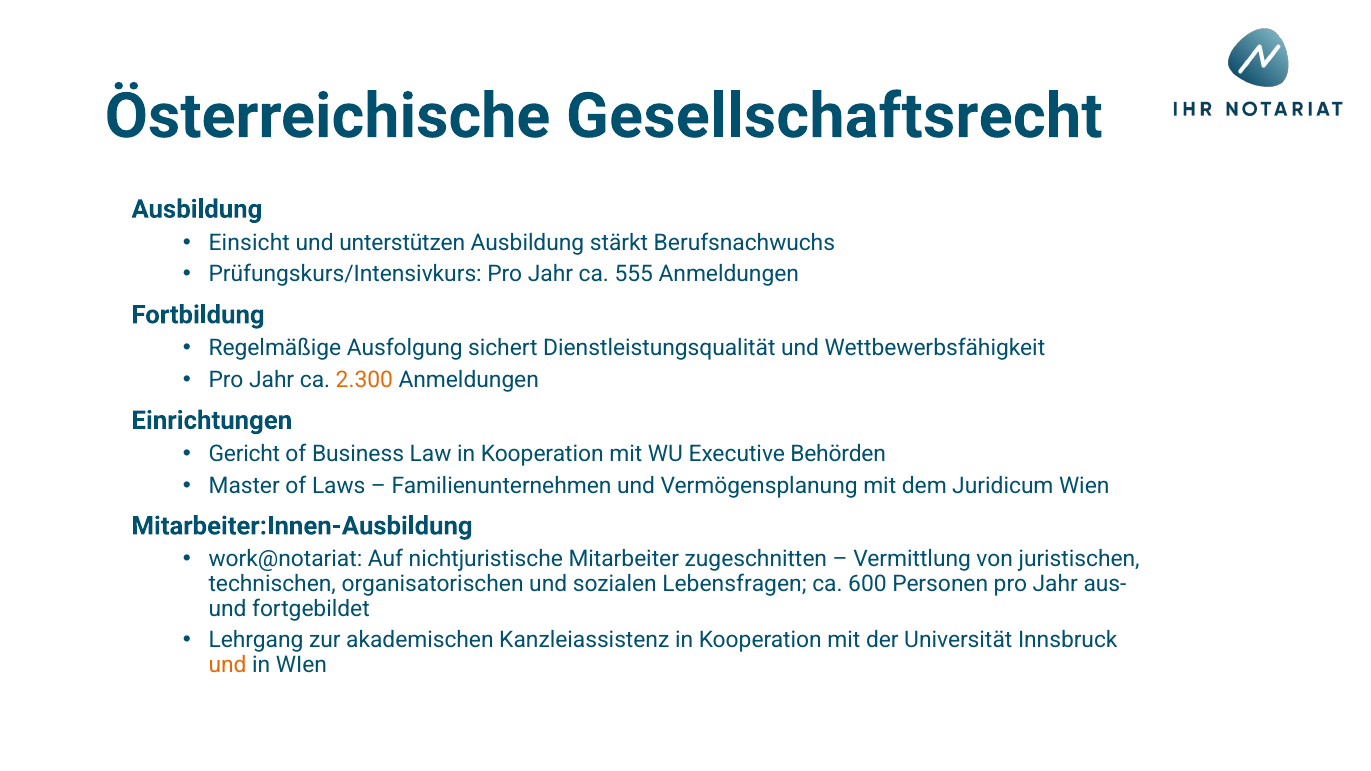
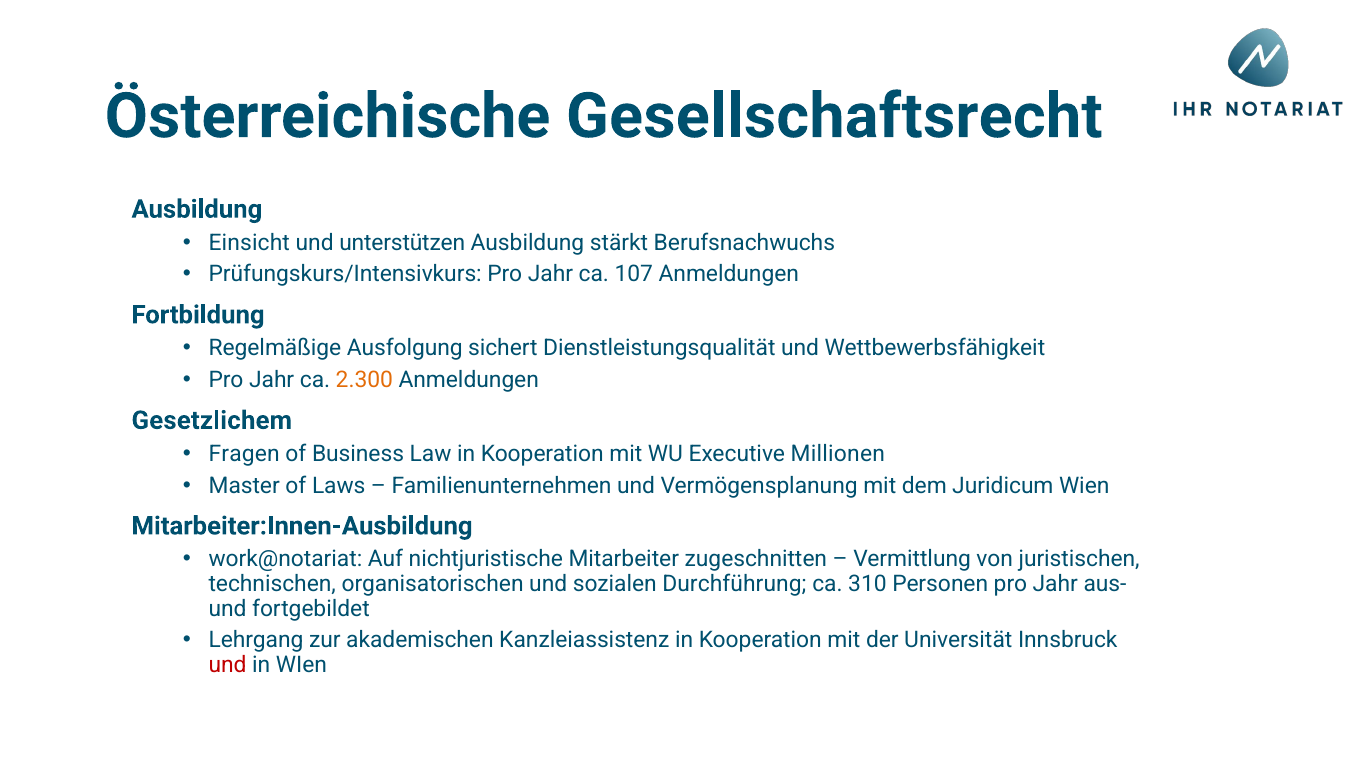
555: 555 -> 107 (634, 274)
Einrichtungen: Einrichtungen -> Gesetzlichem (212, 421)
Gericht: Gericht -> Fragen (244, 454)
Behörden: Behörden -> Millionen (838, 454)
Lebensfragen: Lebensfragen -> Durchführung (734, 584)
600: 600 -> 310 (867, 584)
und colour: orange -> red (228, 665)
